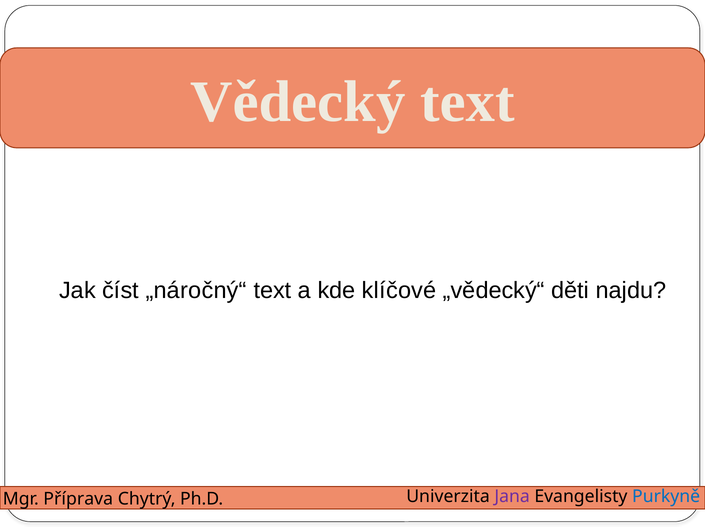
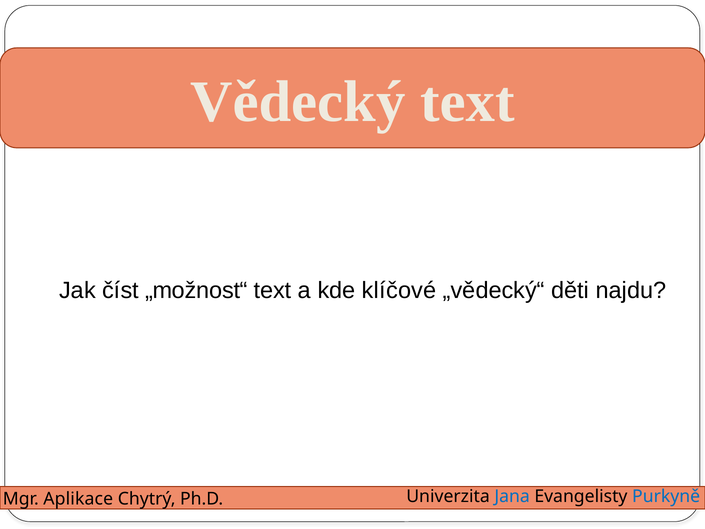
„náročný“: „náročný“ -> „možnost“ (196, 290)
Jana colour: purple -> blue (512, 496)
Příprava: Příprava -> Aplikace (78, 499)
